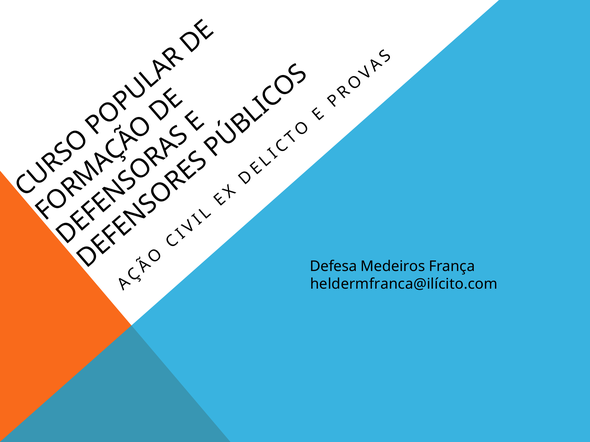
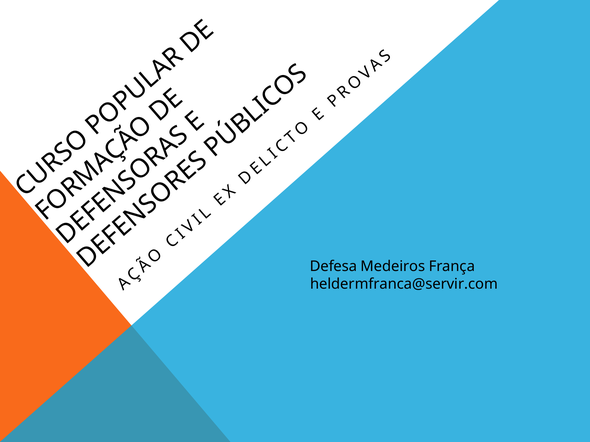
heldermfranca@ilícito.com: heldermfranca@ilícito.com -> heldermfranca@servir.com (404, 284)
